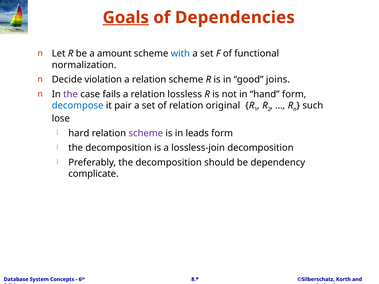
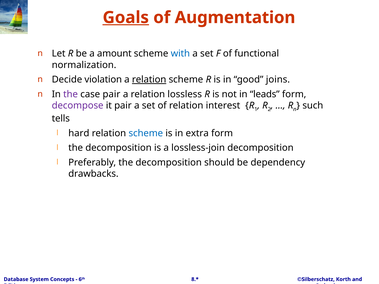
Dependencies: Dependencies -> Augmentation (235, 18)
relation underline: none -> present (149, 80)
case fails: fails -> pair (111, 94)
hand: hand -> leads (265, 94)
decompose colour: blue -> purple (78, 106)
original: original -> interest (223, 106)
lose: lose -> tells (61, 119)
scheme colour: purple -> blue (146, 133)
leads: leads -> extra (197, 133)
complicate: complicate -> drawbacks (93, 174)
